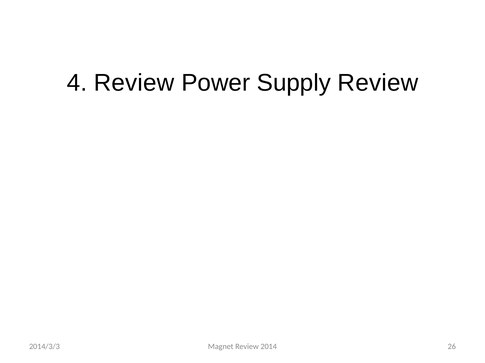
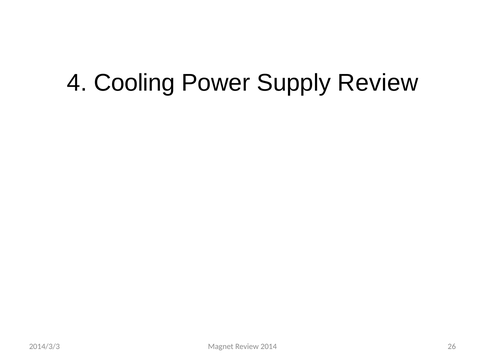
4 Review: Review -> Cooling (134, 83)
